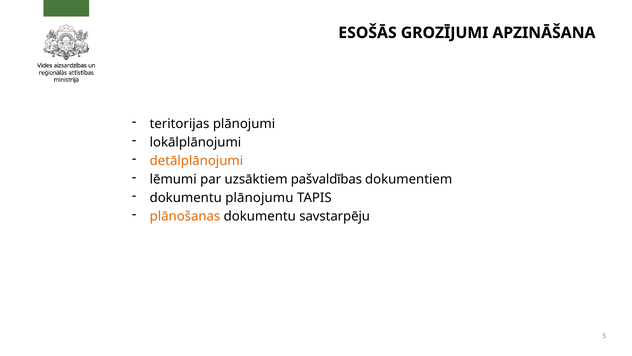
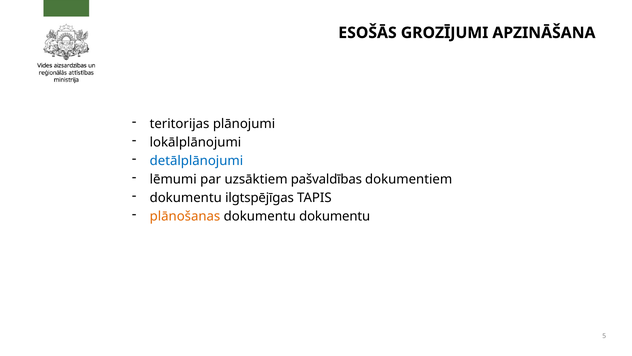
detālplānojumi colour: orange -> blue (196, 161)
plānojumu: plānojumu -> ilgtspējīgas (260, 198)
dokumentu savstarpēju: savstarpēju -> dokumentu (335, 216)
